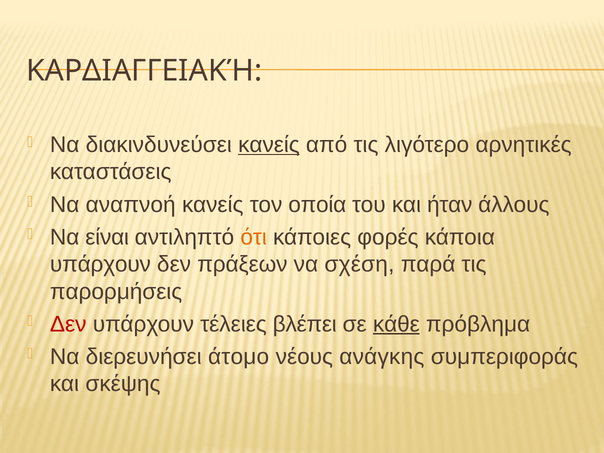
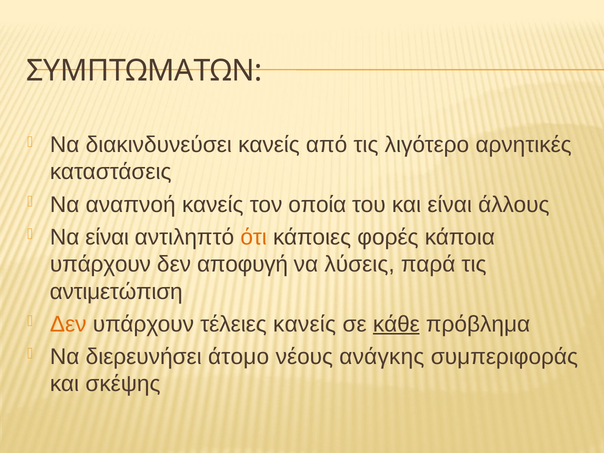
ΚΑΡΔΙΑΓΓΕΙΑΚΉ: ΚΑΡΔΙΑΓΓΕΙΑΚΉ -> ΣΥΜΠΤΩΜΑΤΩΝ (144, 71)
κανείς underline: present -> none (269, 145)
και ήταν: ήταν -> είναι (450, 205)
πράξεων: πράξεων -> αποφυγή (243, 264)
σχέση: σχέση -> λύσεις (360, 264)
παρορμήσεις: παρορμήσεις -> αντιμετώπιση (116, 292)
Δεν colour: red -> orange (68, 324)
τέλειες βλέπει: βλέπει -> κανείς (305, 324)
